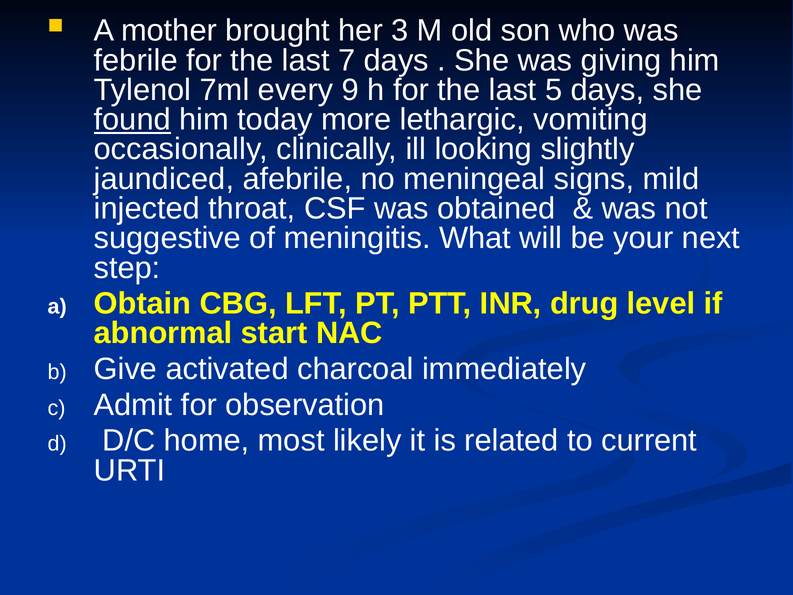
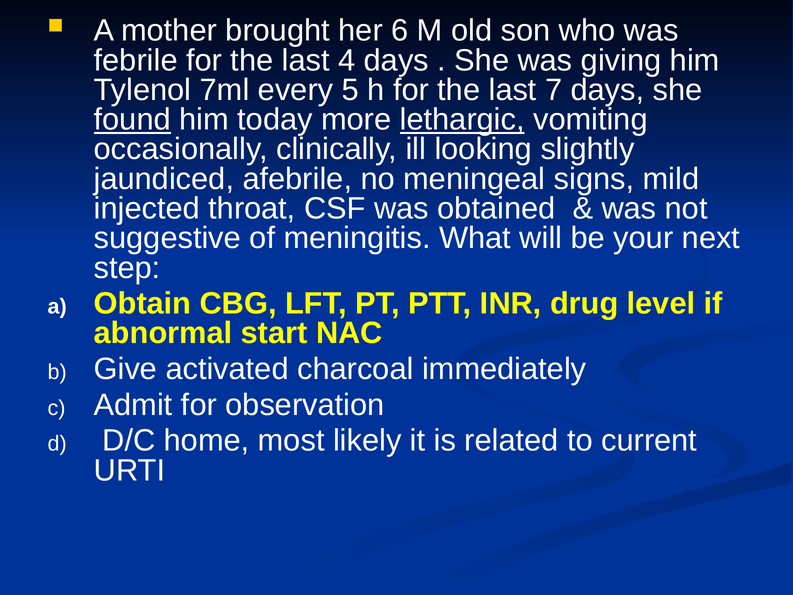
3: 3 -> 6 (400, 31)
7: 7 -> 4 (347, 60)
9: 9 -> 5 (350, 90)
5: 5 -> 7 (554, 90)
lethargic underline: none -> present (462, 120)
